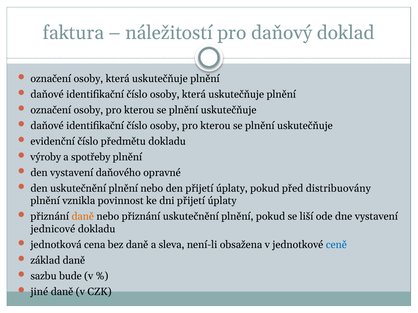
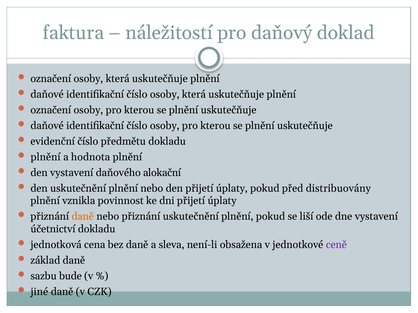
výroby: výroby -> plnění (46, 157)
spotřeby: spotřeby -> hodnota (91, 157)
opravné: opravné -> alokační (162, 173)
jednicové: jednicové -> účetnictví (53, 229)
ceně colour: blue -> purple (336, 245)
